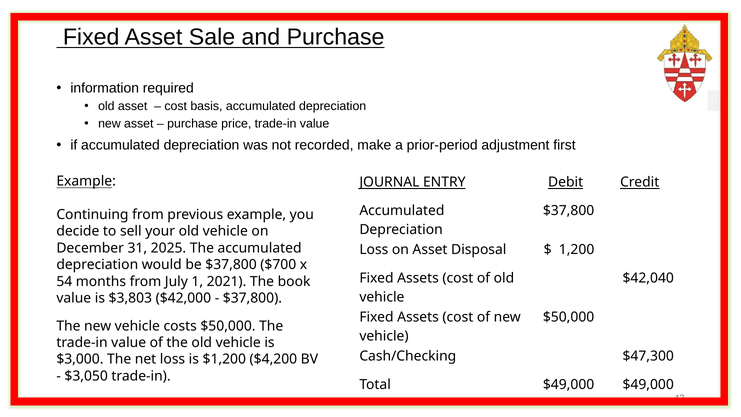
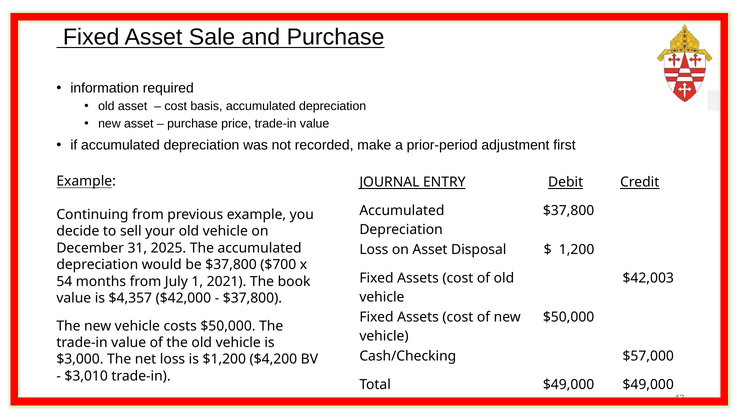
$42,040: $42,040 -> $42,003 (648, 278)
$3,803: $3,803 -> $4,357 (130, 298)
$47,300: $47,300 -> $57,000 (648, 356)
$3,050: $3,050 -> $3,010 (86, 376)
